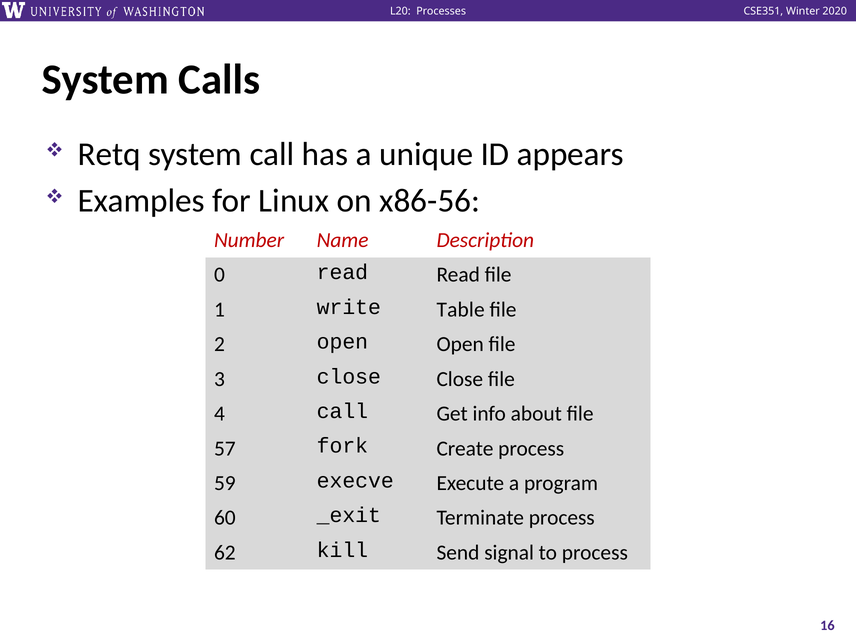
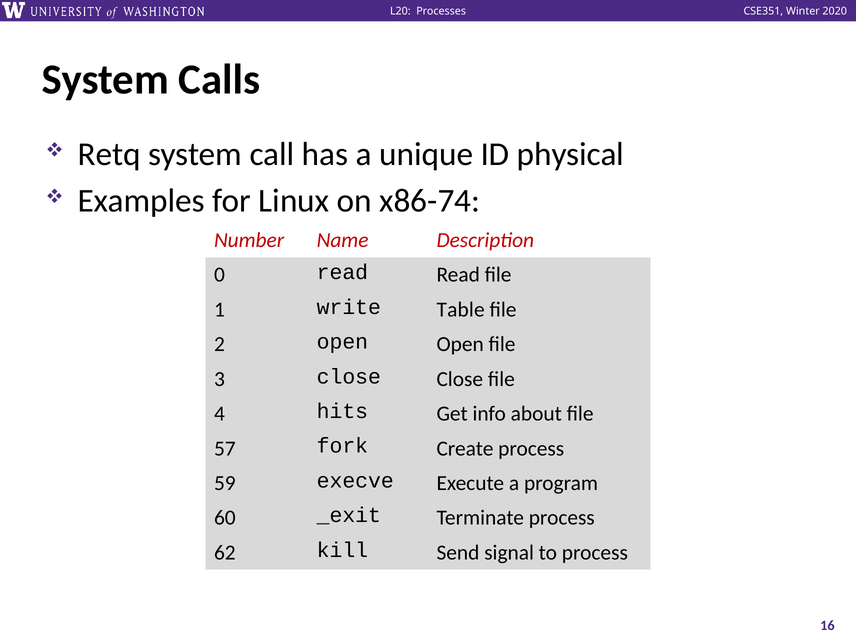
appears: appears -> physical (570, 154)
x86-56: x86-56 -> x86-74 (430, 201)
4 call: call -> hits (342, 411)
